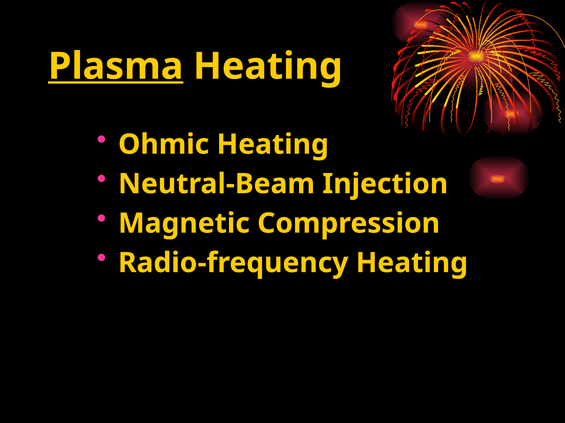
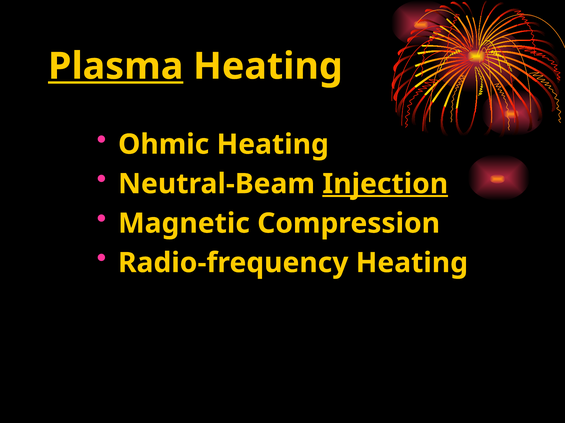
Injection underline: none -> present (385, 184)
